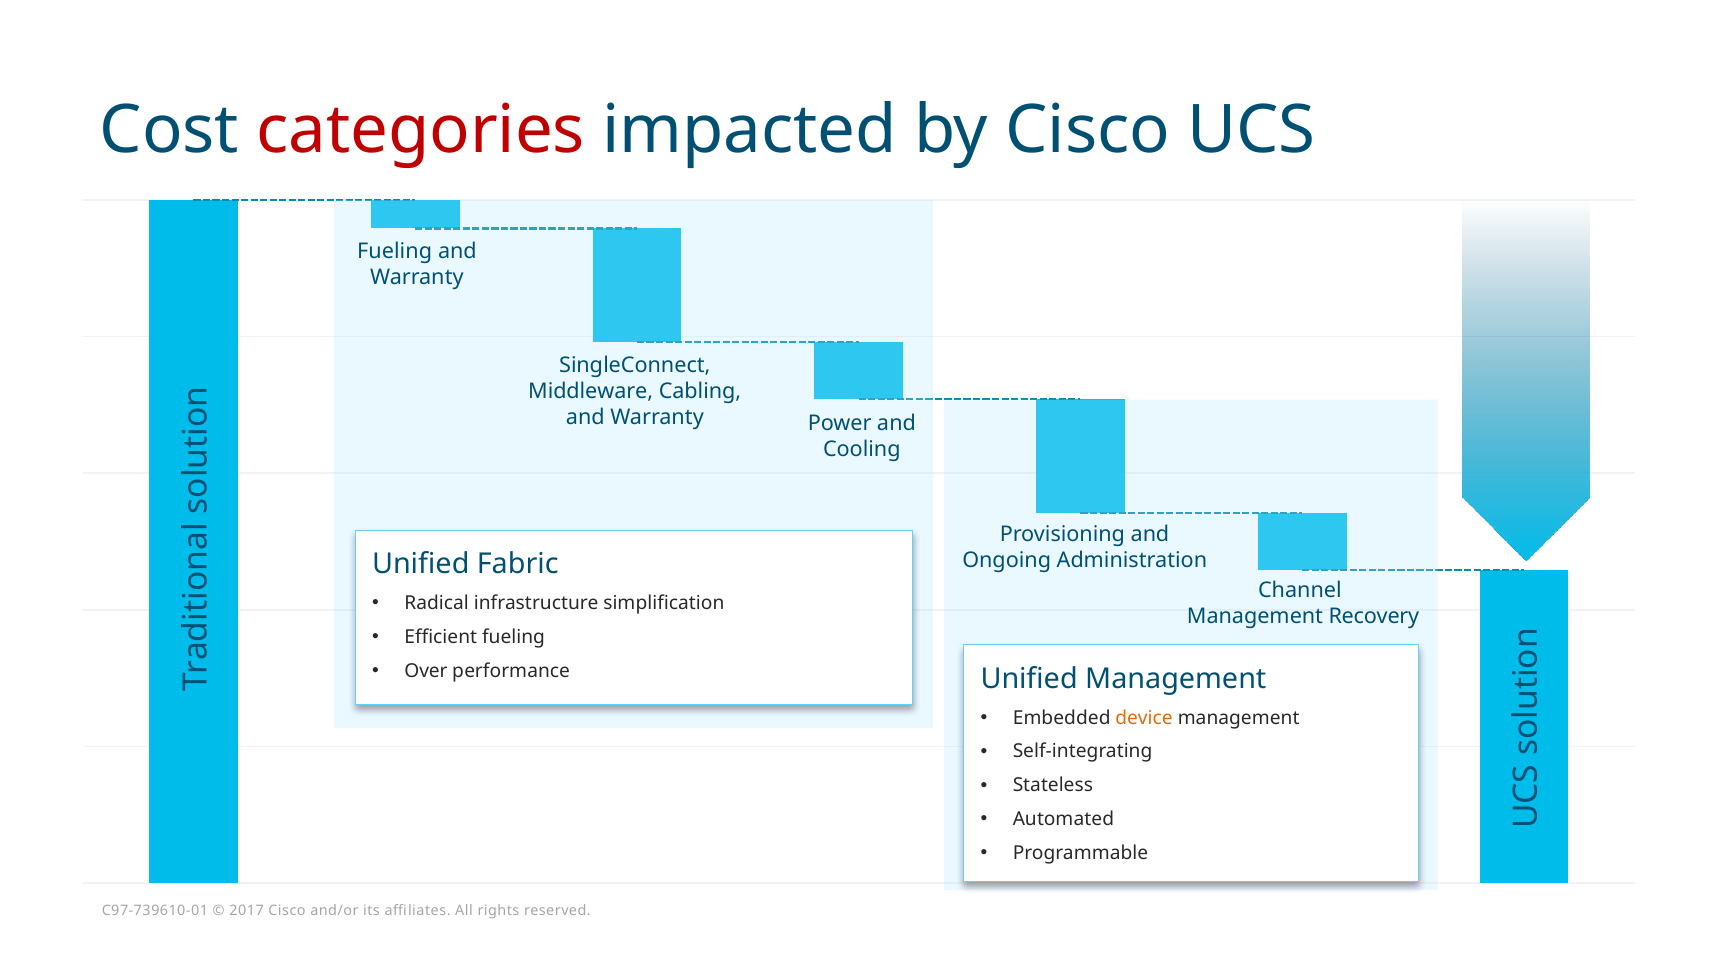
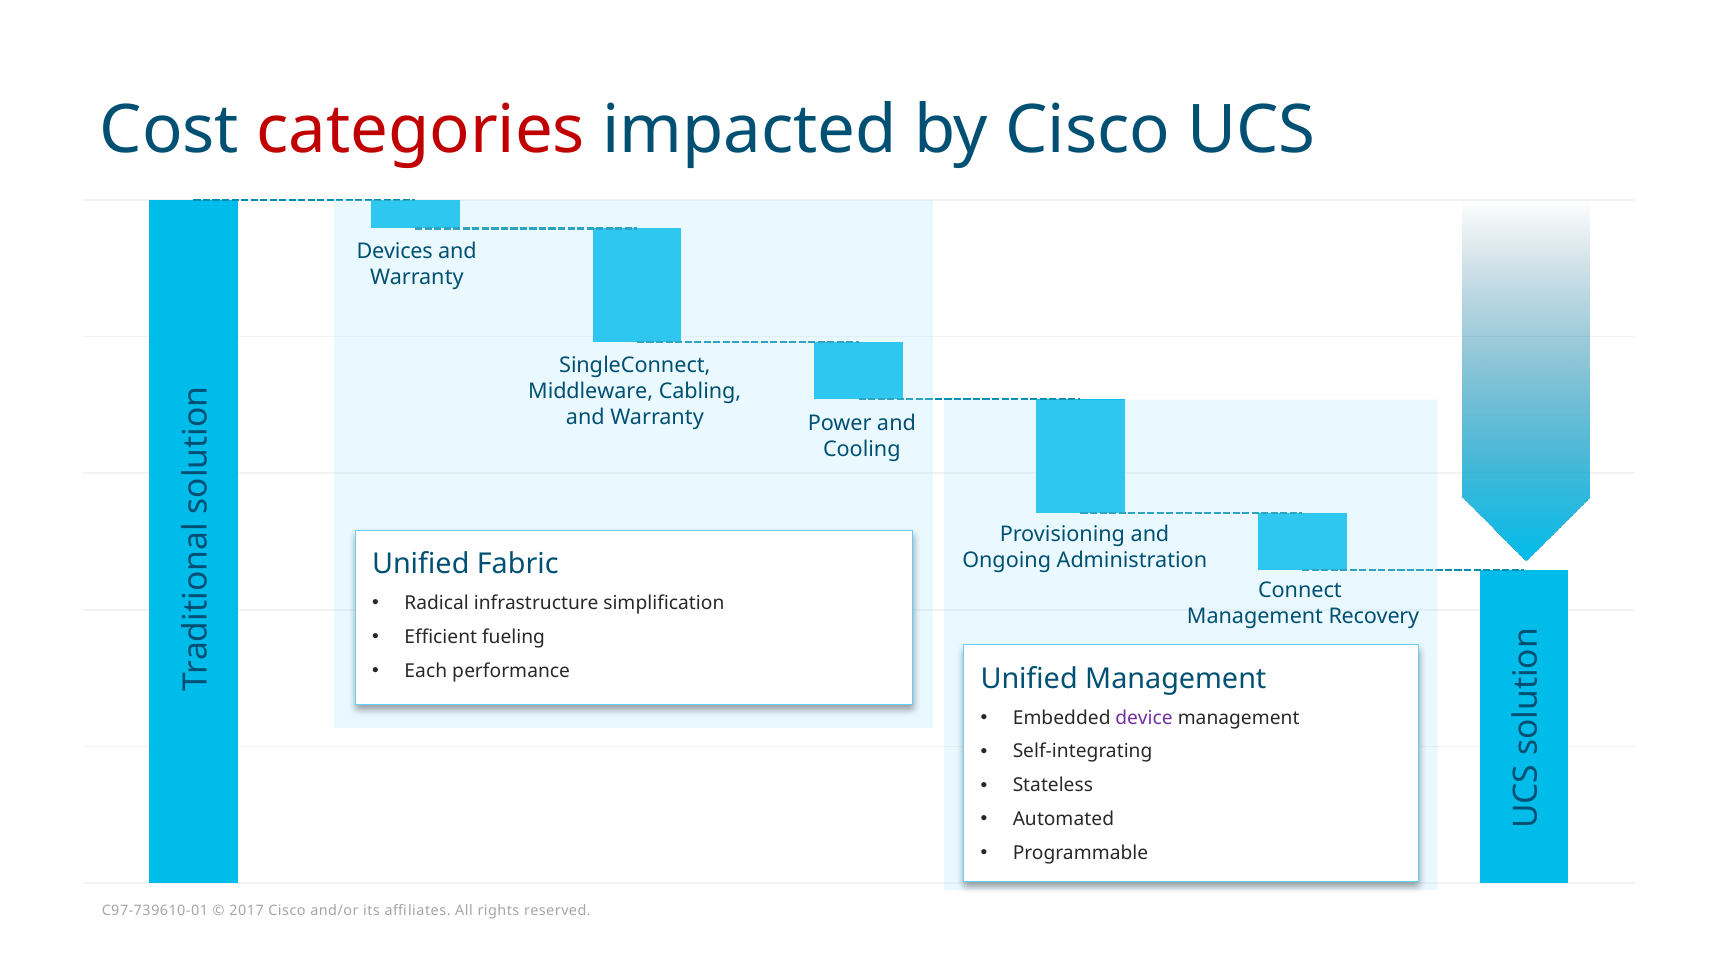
Fueling: Fueling -> Devices (395, 252)
Channel: Channel -> Connect (1300, 590)
Over: Over -> Each (426, 671)
device colour: orange -> purple (1144, 718)
